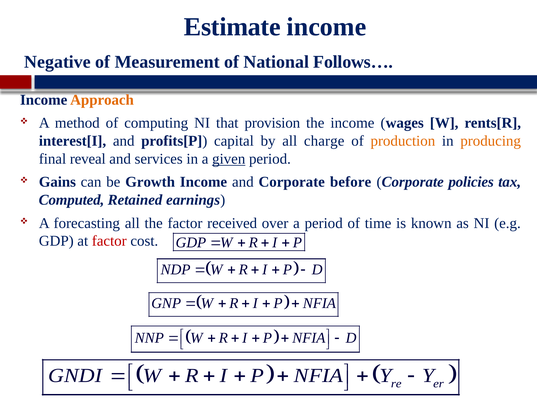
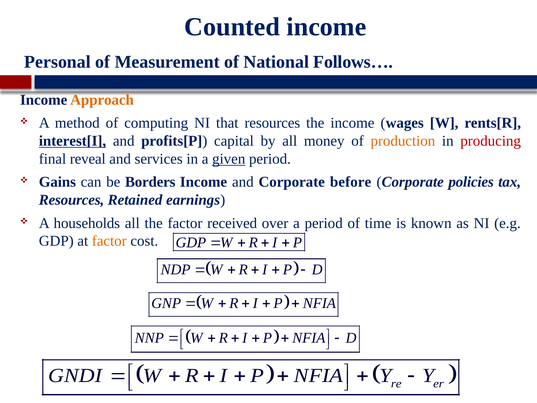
Estimate: Estimate -> Counted (232, 27)
Negative: Negative -> Personal (58, 62)
that provision: provision -> resources (272, 123)
interest[I underline: none -> present (73, 141)
charge: charge -> money (324, 141)
producing colour: orange -> red (491, 141)
Growth: Growth -> Borders (150, 182)
Computed: Computed -> Resources (71, 200)
forecasting: forecasting -> households (87, 223)
factor colour: red -> orange (109, 241)
